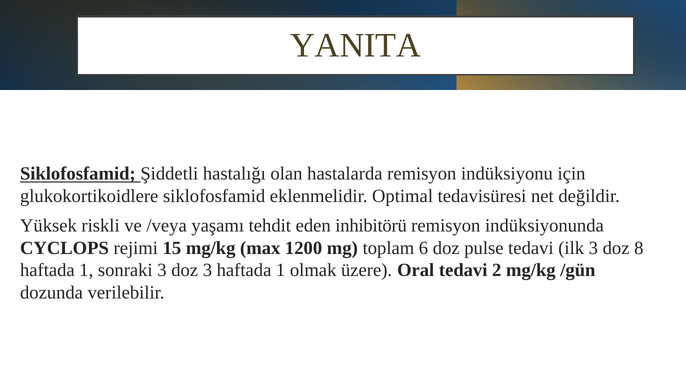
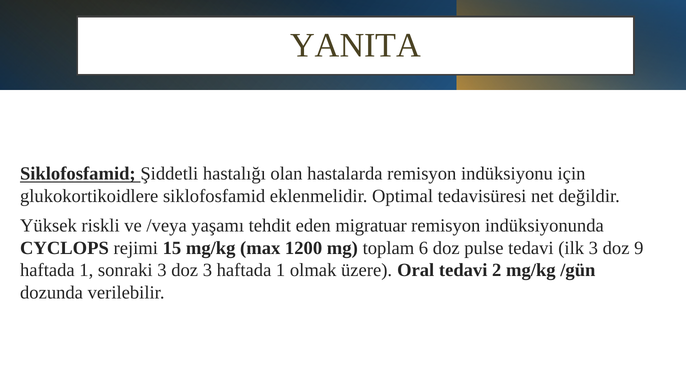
inhibitörü: inhibitörü -> migratuar (371, 225)
8: 8 -> 9 (639, 248)
